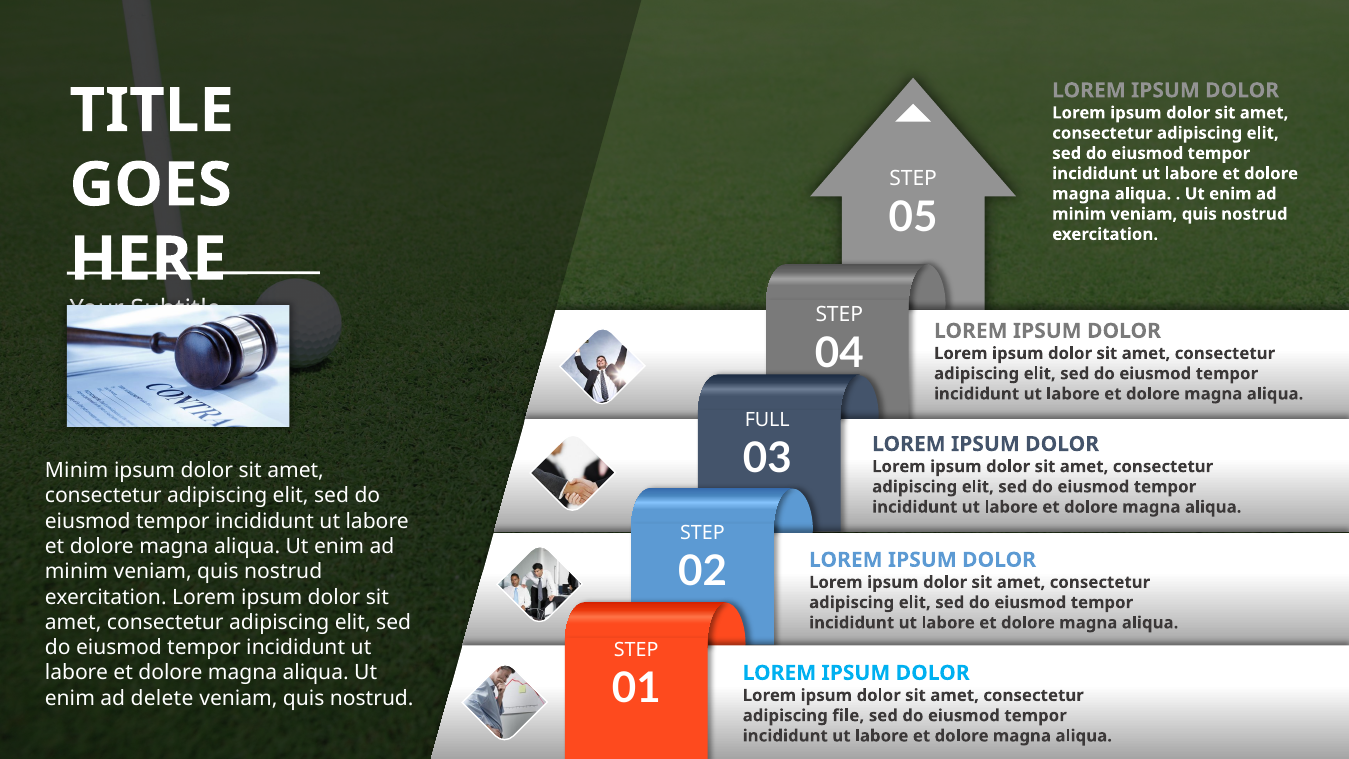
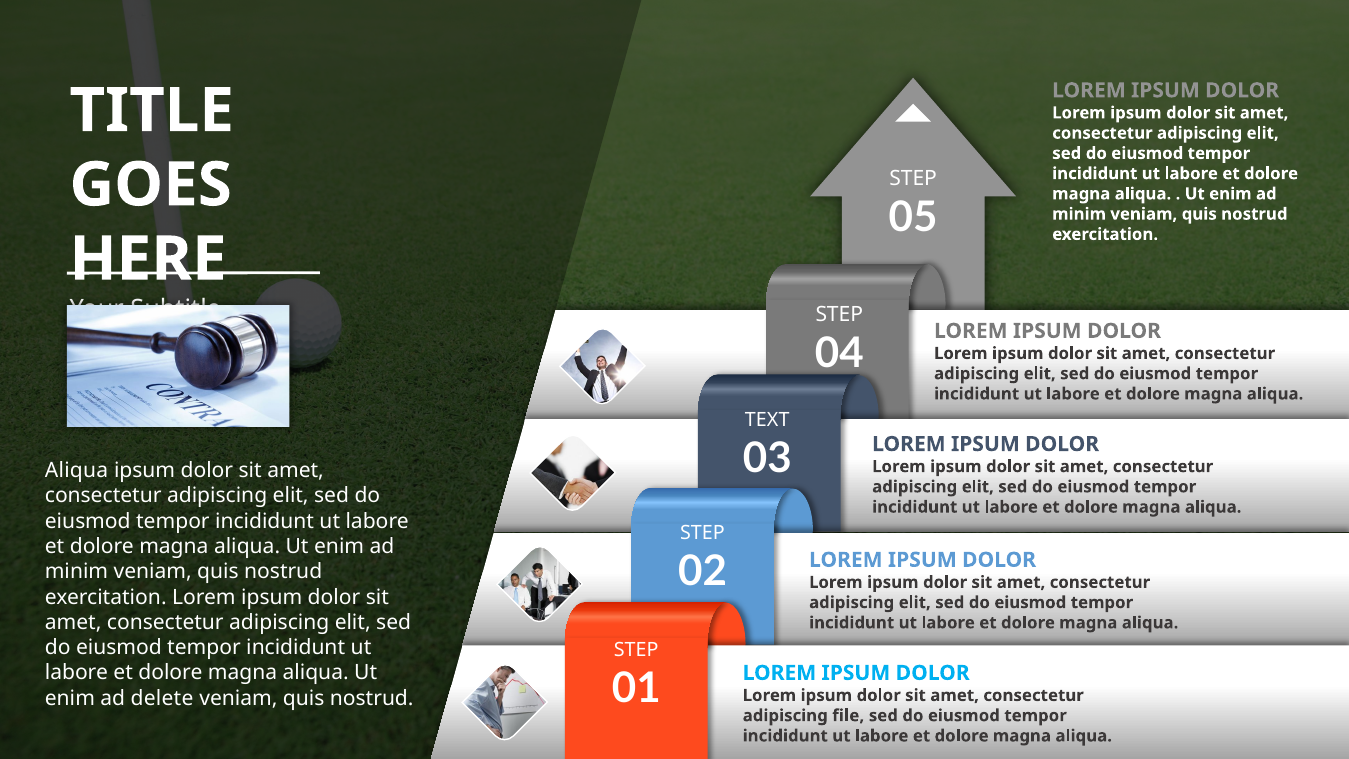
FULL: FULL -> TEXT (767, 420)
Minim: Minim -> Aliqua (77, 471)
